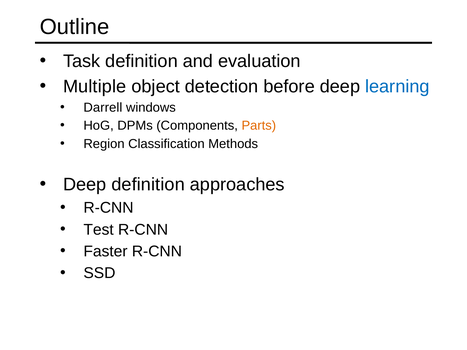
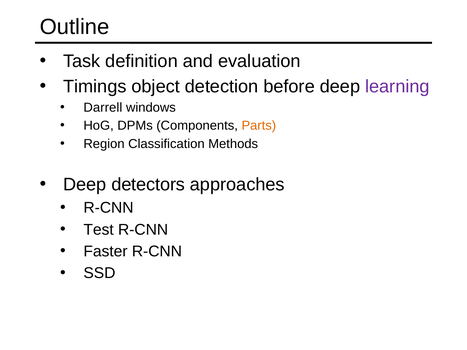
Multiple: Multiple -> Timings (95, 87)
learning colour: blue -> purple (397, 87)
Deep definition: definition -> detectors (148, 185)
